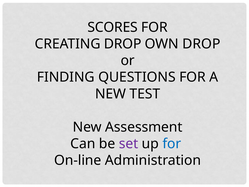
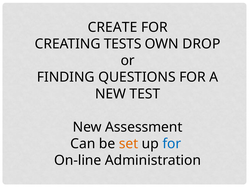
SCORES: SCORES -> CREATE (112, 27)
CREATING DROP: DROP -> TESTS (123, 44)
set colour: purple -> orange (129, 144)
